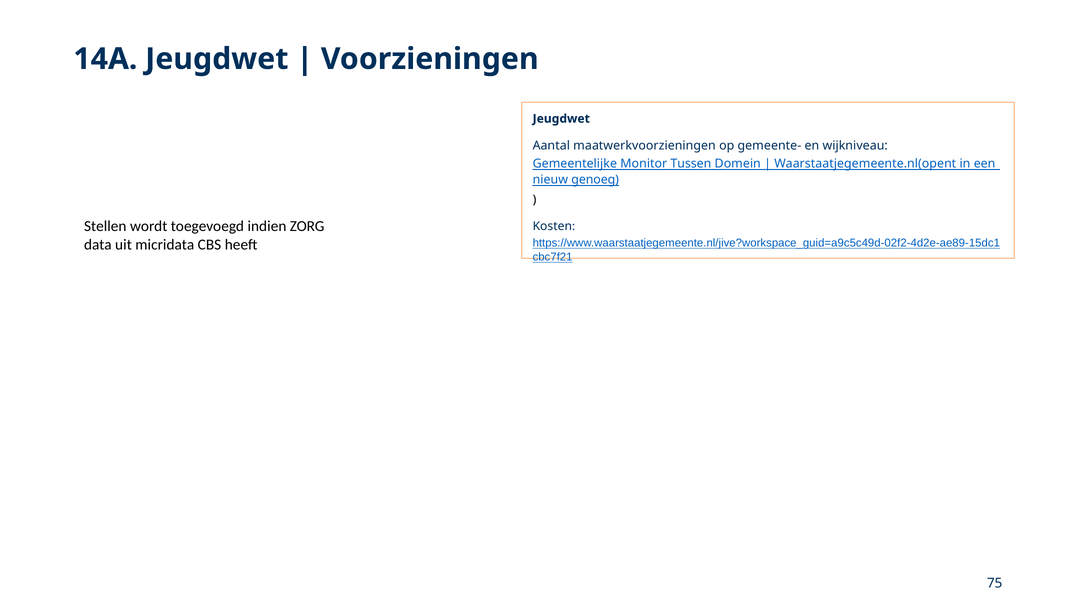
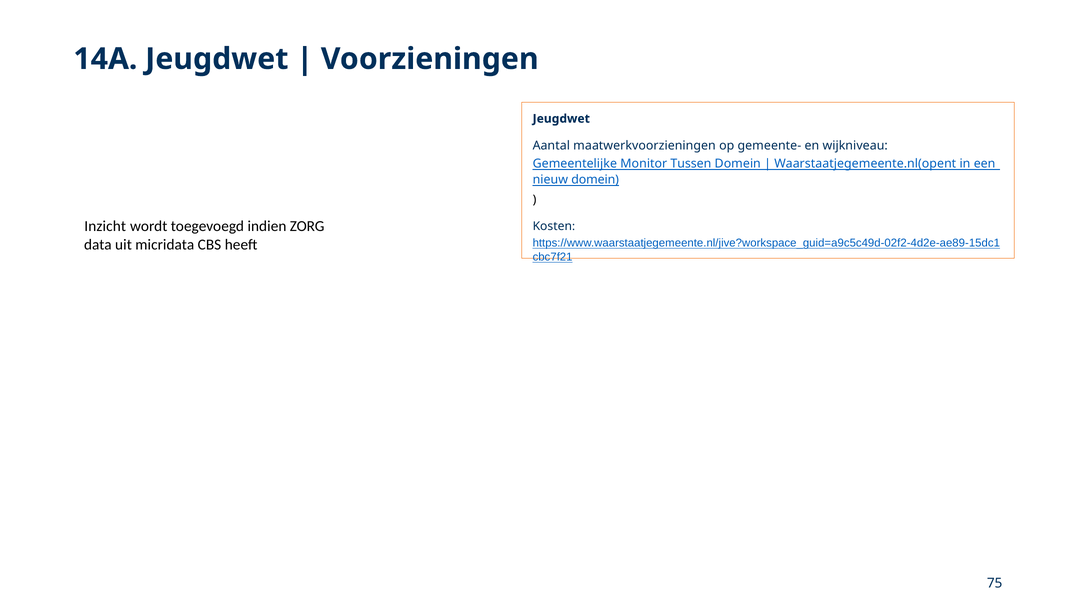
nieuw genoeg: genoeg -> domein (595, 180)
Stellen: Stellen -> Inzicht (105, 226)
